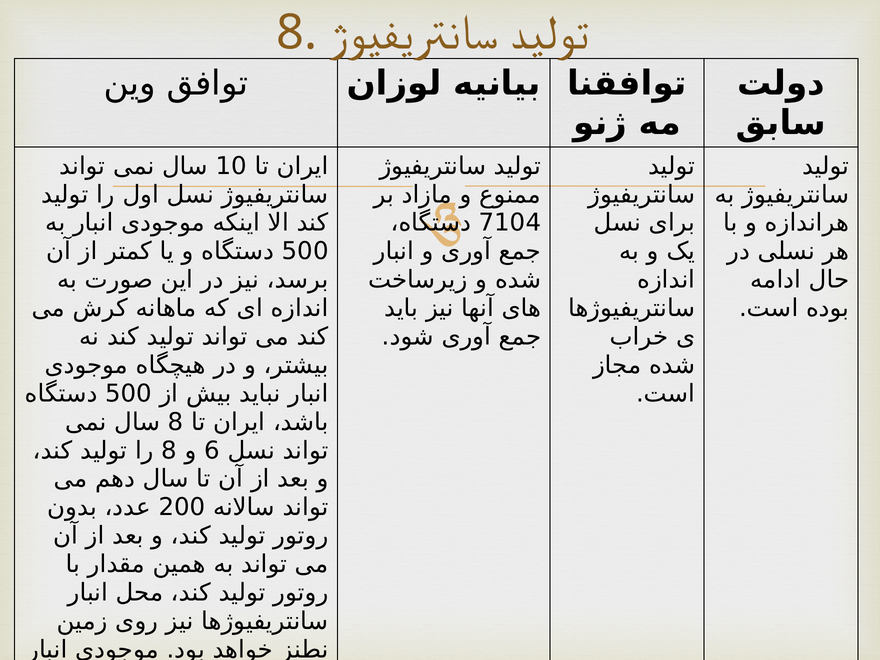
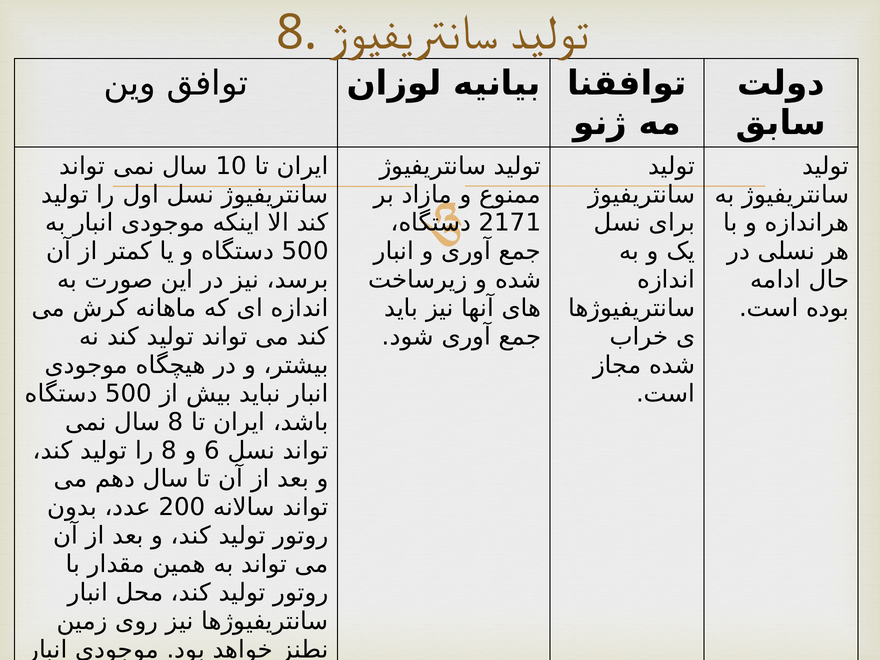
7104: 7104 -> 2171 (510, 223)
